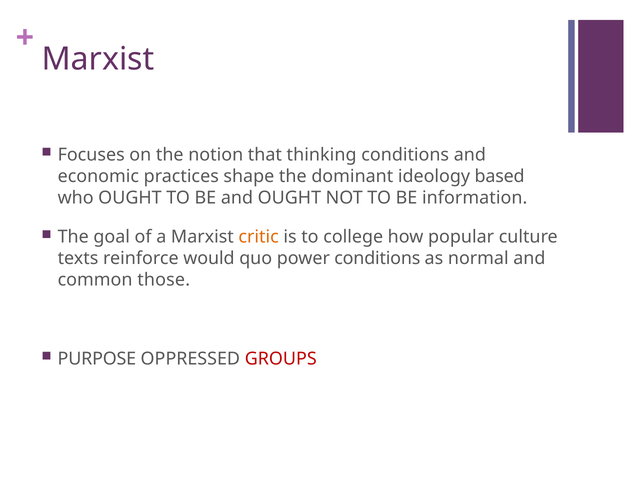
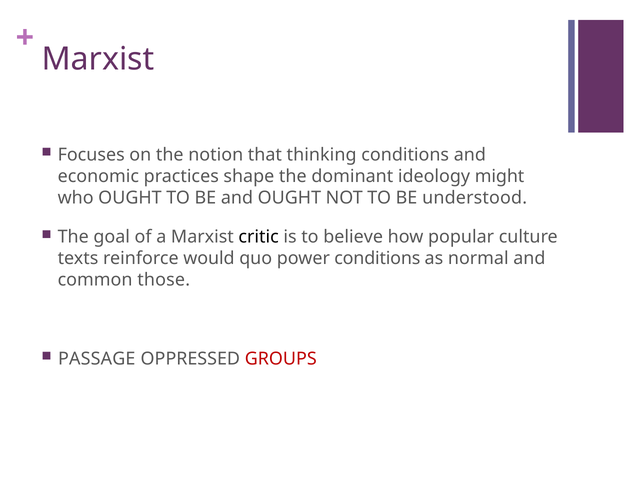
based: based -> might (500, 176)
information: information -> understood (475, 198)
critic colour: orange -> black (259, 237)
college: college -> believe (353, 237)
PURPOSE: PURPOSE -> PASSAGE (97, 359)
